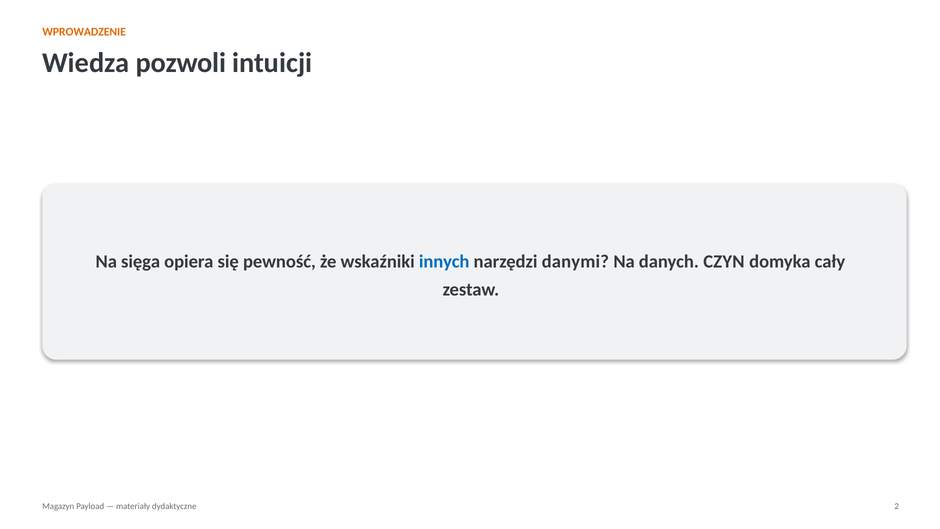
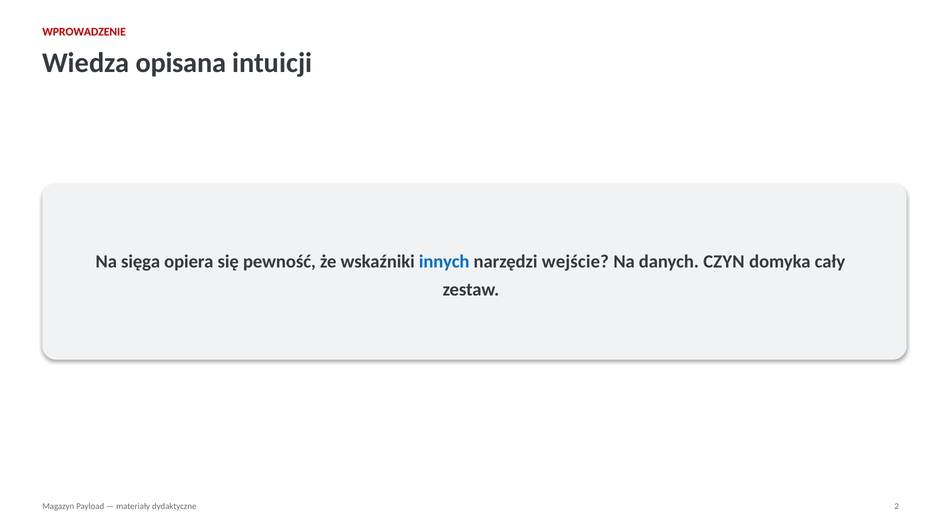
WPROWADZENIE colour: orange -> red (84, 32)
pozwoli: pozwoli -> opisana (181, 63)
danymi: danymi -> wejście (575, 262)
